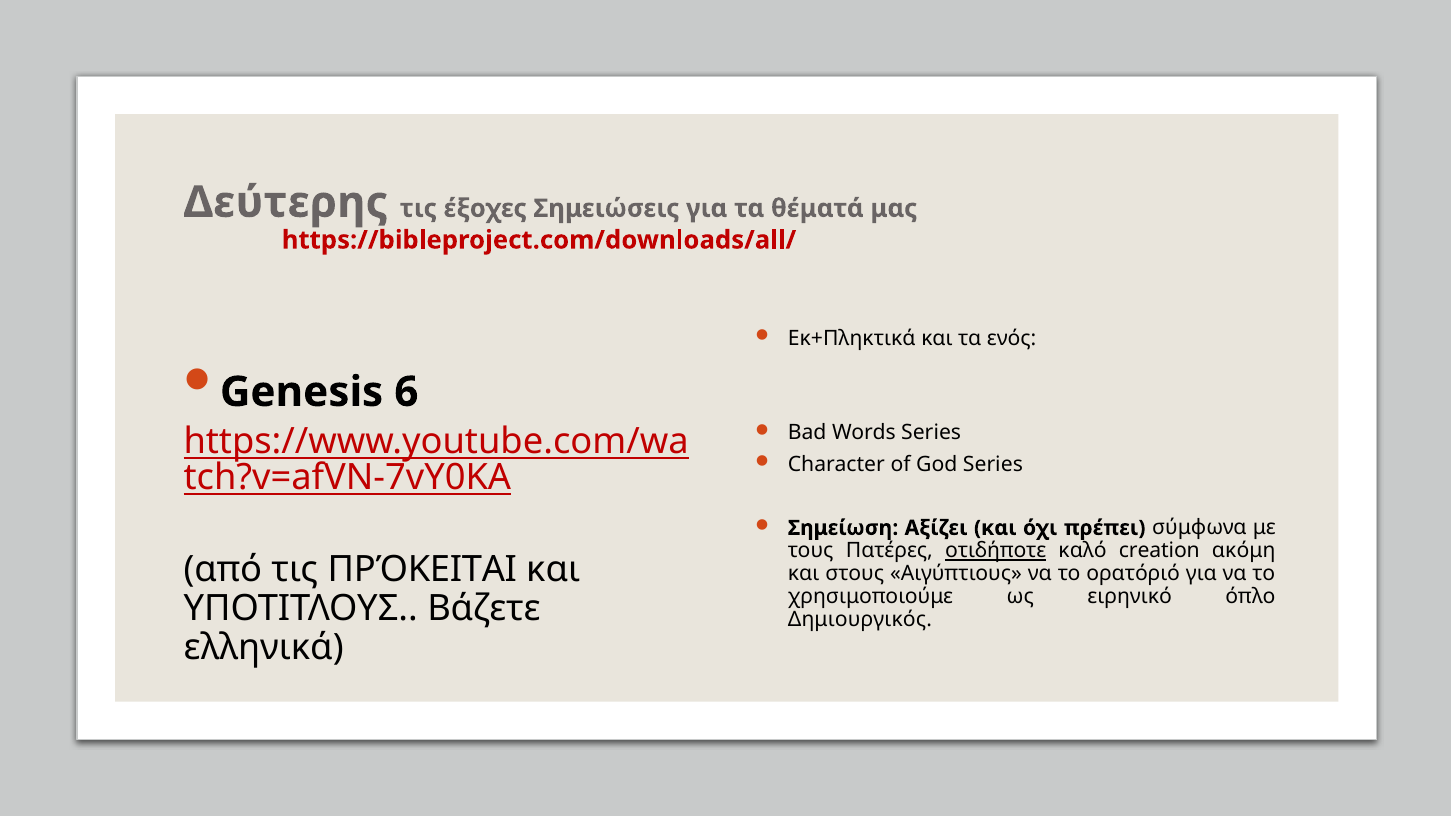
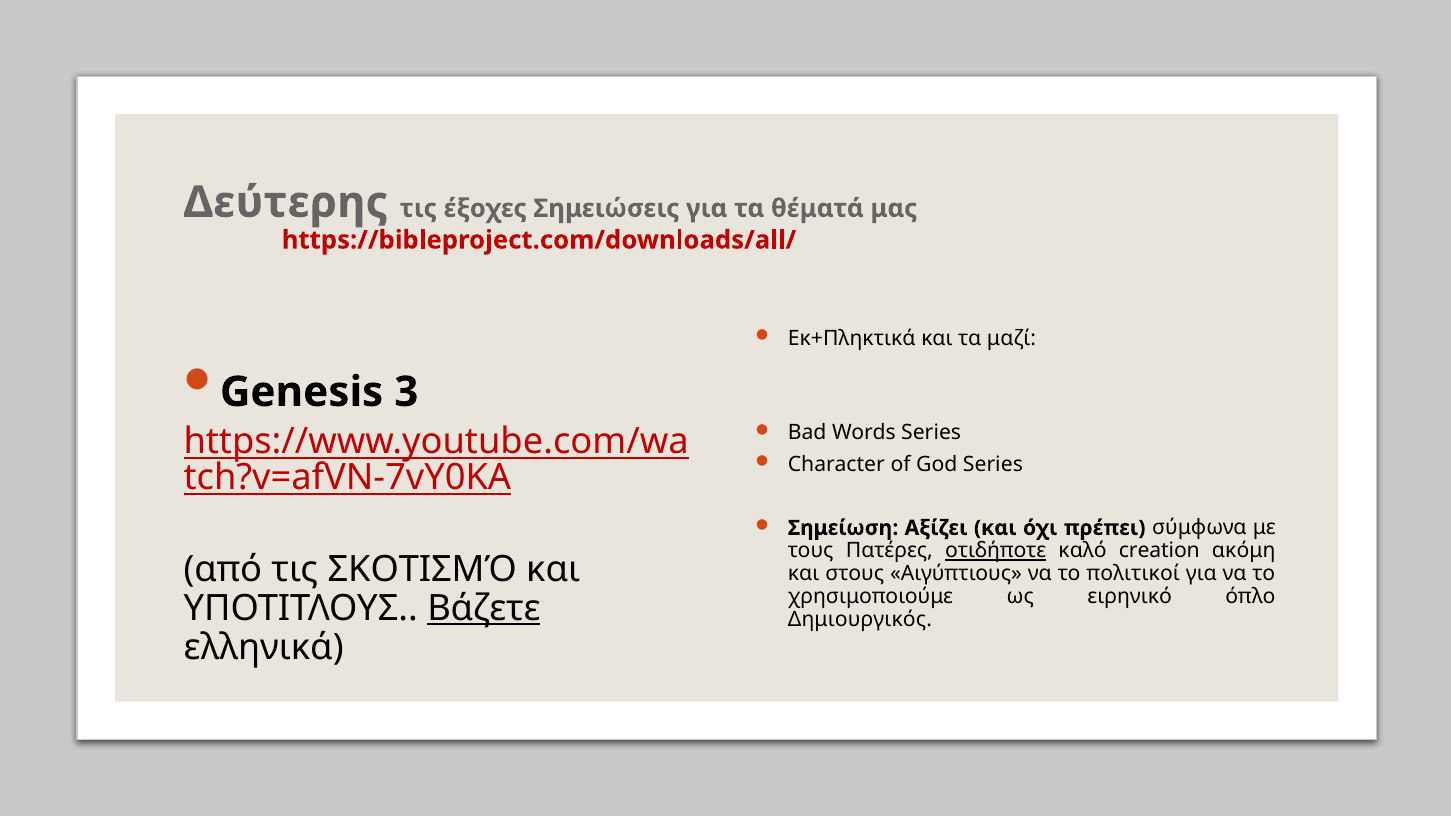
ενός: ενός -> μαζί (1012, 338)
6: 6 -> 3 (406, 392)
ΠΡΌΚΕΙΤΑΙ: ΠΡΌΚΕΙΤΑΙ -> ΣΚΟΤΙΣΜΌ (422, 570)
ορατόριό: ορατόριό -> πολιτικοί (1133, 574)
Βάζετε underline: none -> present (484, 609)
